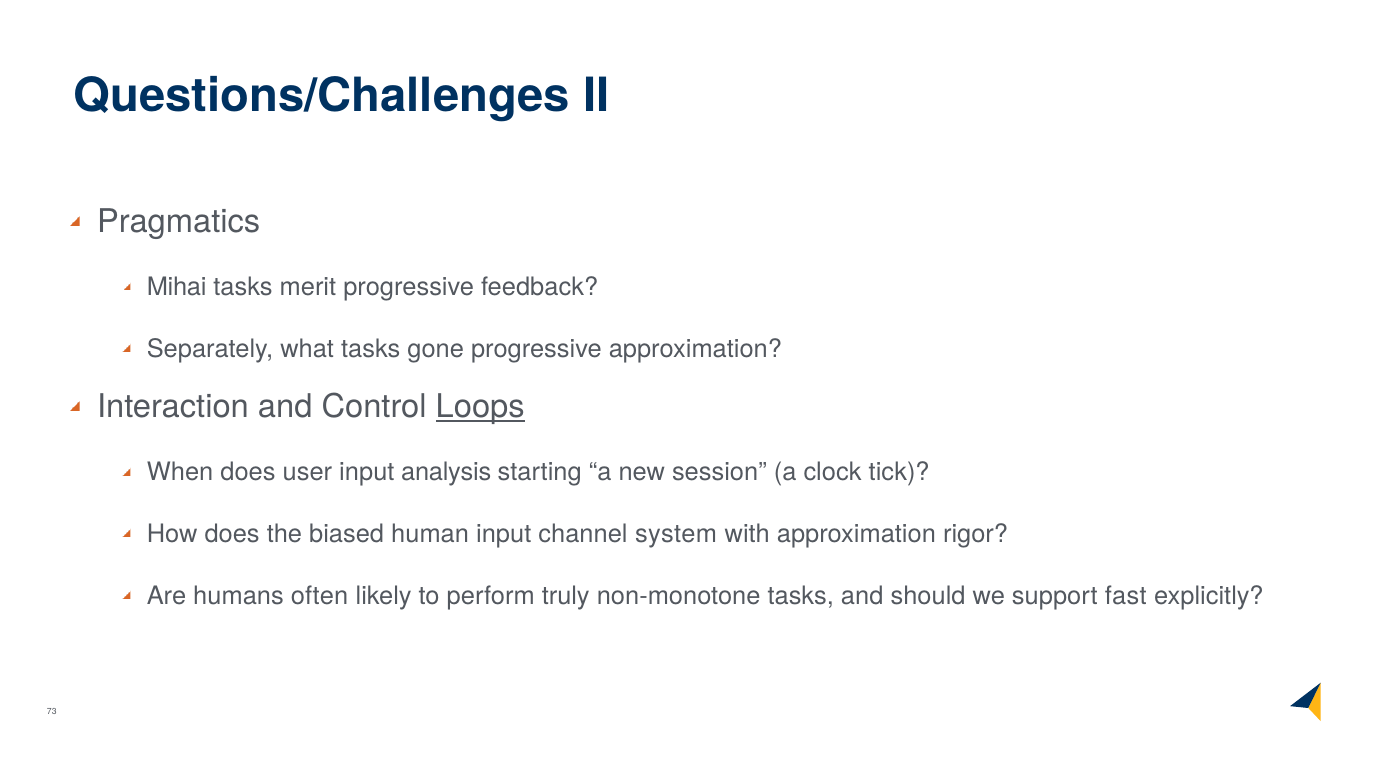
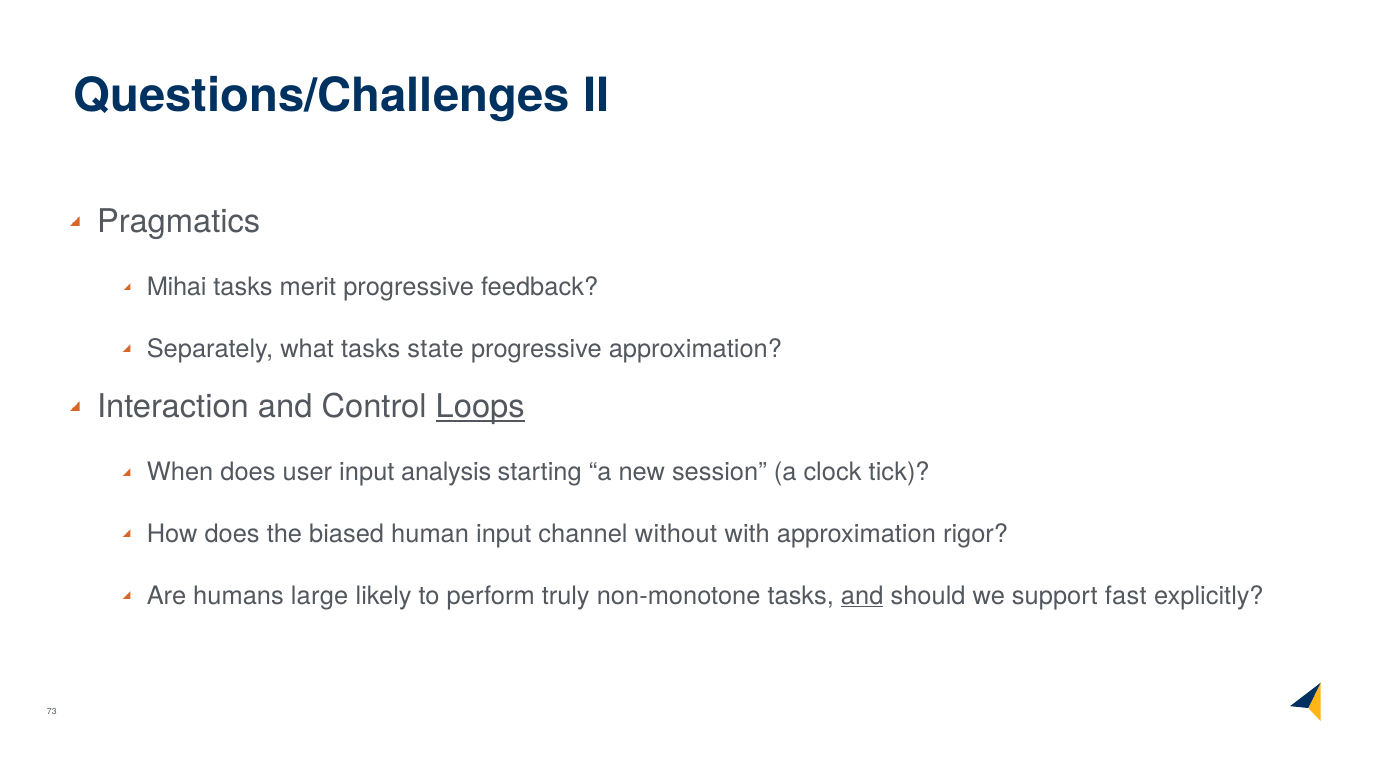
gone: gone -> state (436, 349)
system: system -> without (676, 535)
often: often -> large (320, 596)
and underline: none -> present (862, 596)
